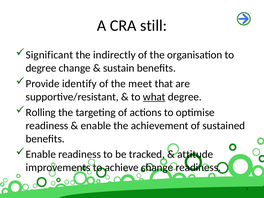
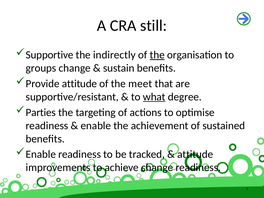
Significant: Significant -> Supportive (50, 55)
the underline: none -> present (157, 55)
degree: degree -> groups (41, 68)
Provide identify: identify -> attitude (79, 84)
Rolling: Rolling -> Parties (41, 112)
